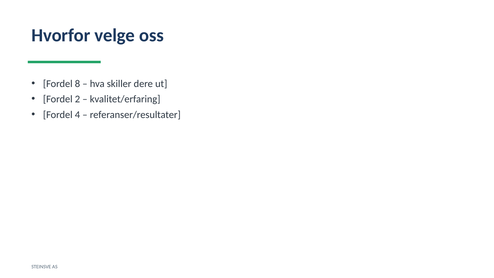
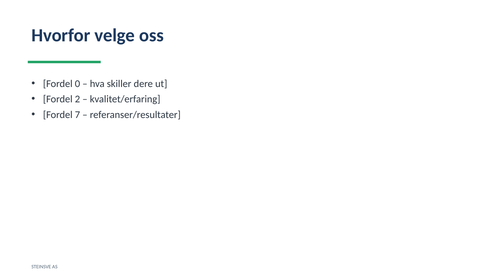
8: 8 -> 0 (77, 84)
4: 4 -> 7 (77, 115)
